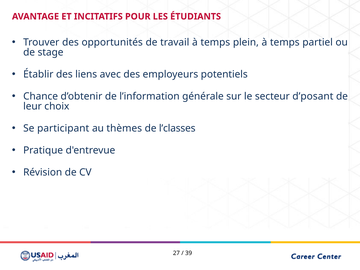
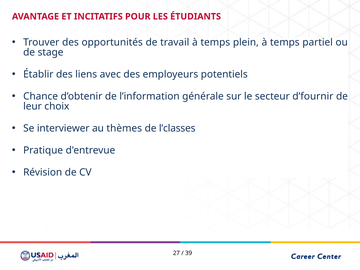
d’posant: d’posant -> d’fournir (313, 96)
participant: participant -> interviewer (63, 128)
